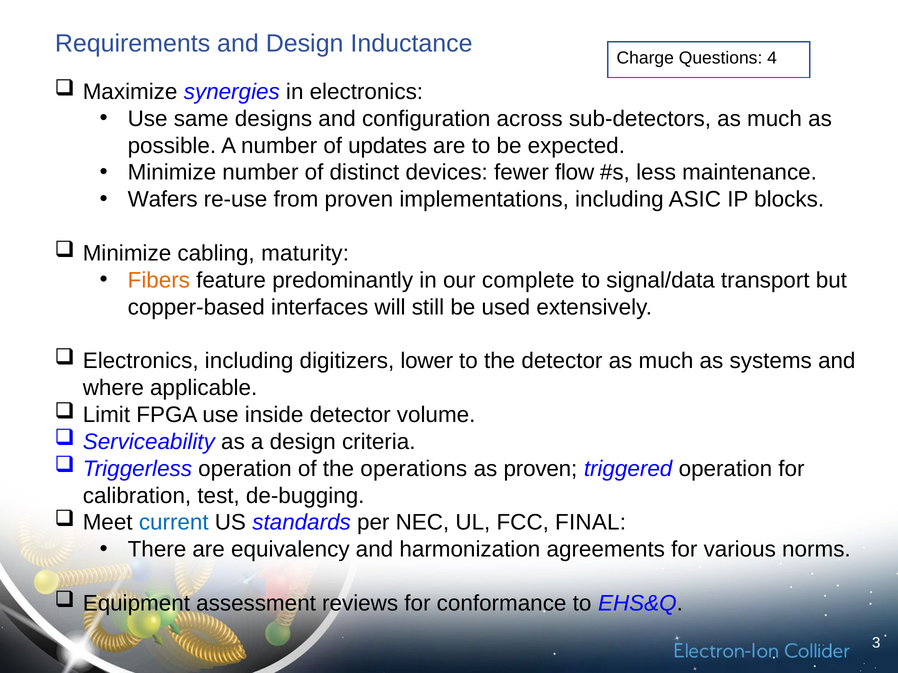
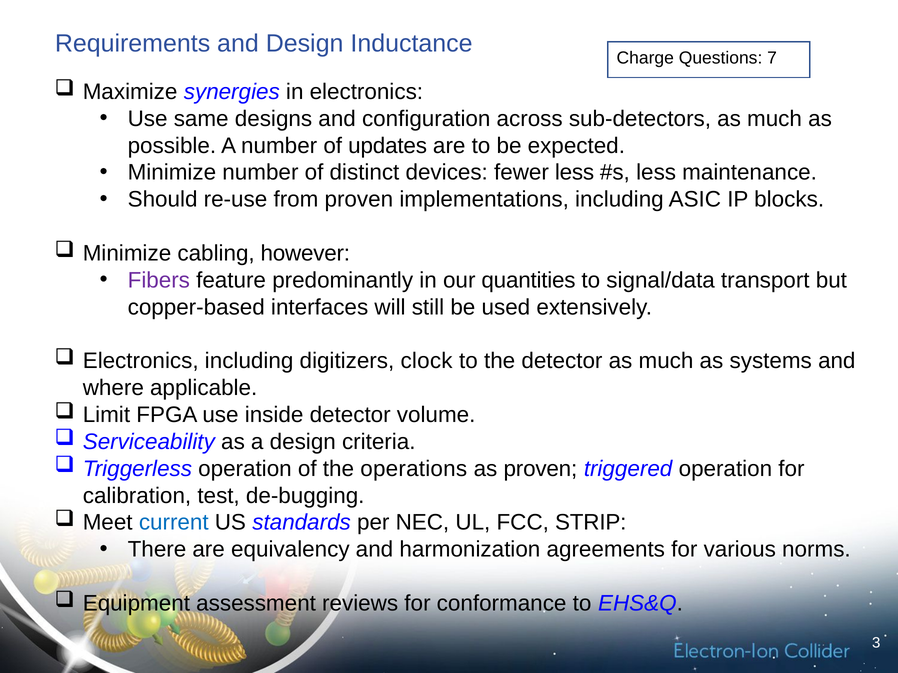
4: 4 -> 7 (772, 58)
fewer flow: flow -> less (575, 173)
Wafers: Wafers -> Should (163, 200)
maturity: maturity -> however (305, 254)
Fibers colour: orange -> purple (159, 280)
complete: complete -> quantities (528, 280)
lower: lower -> clock (427, 361)
FINAL: FINAL -> STRIP (591, 523)
